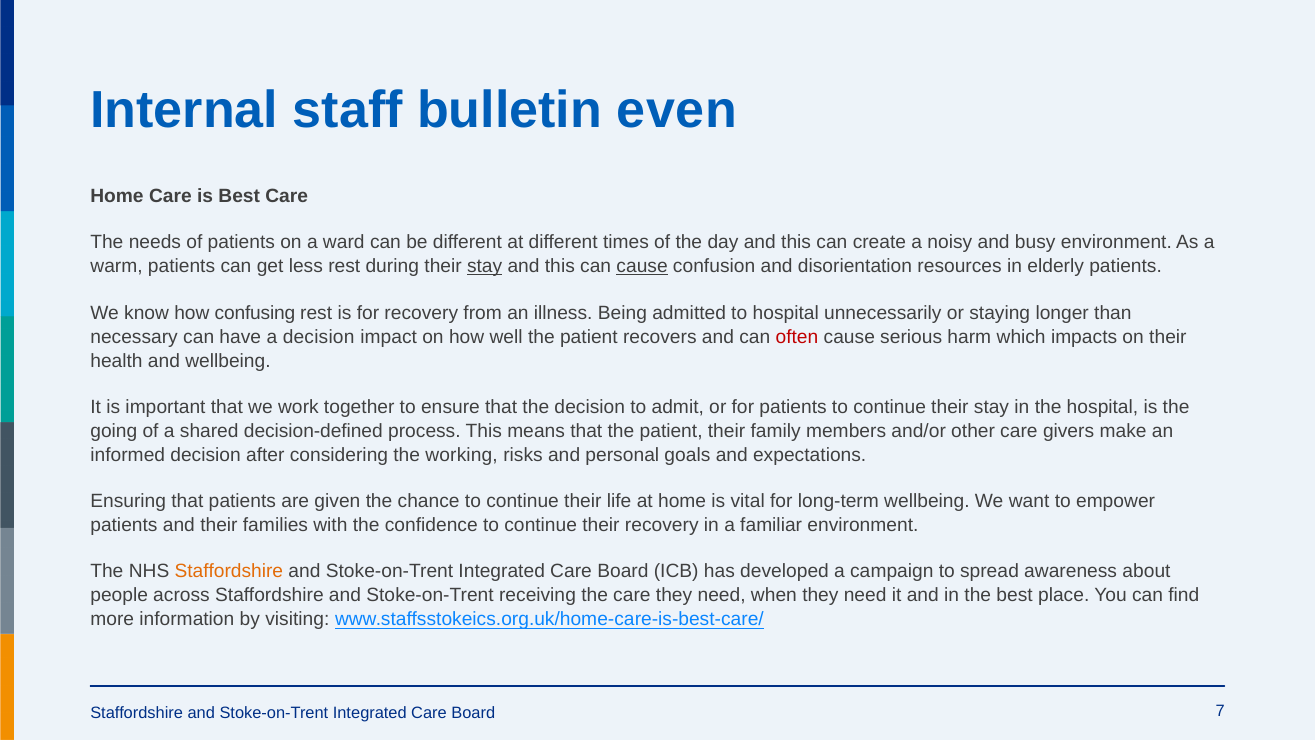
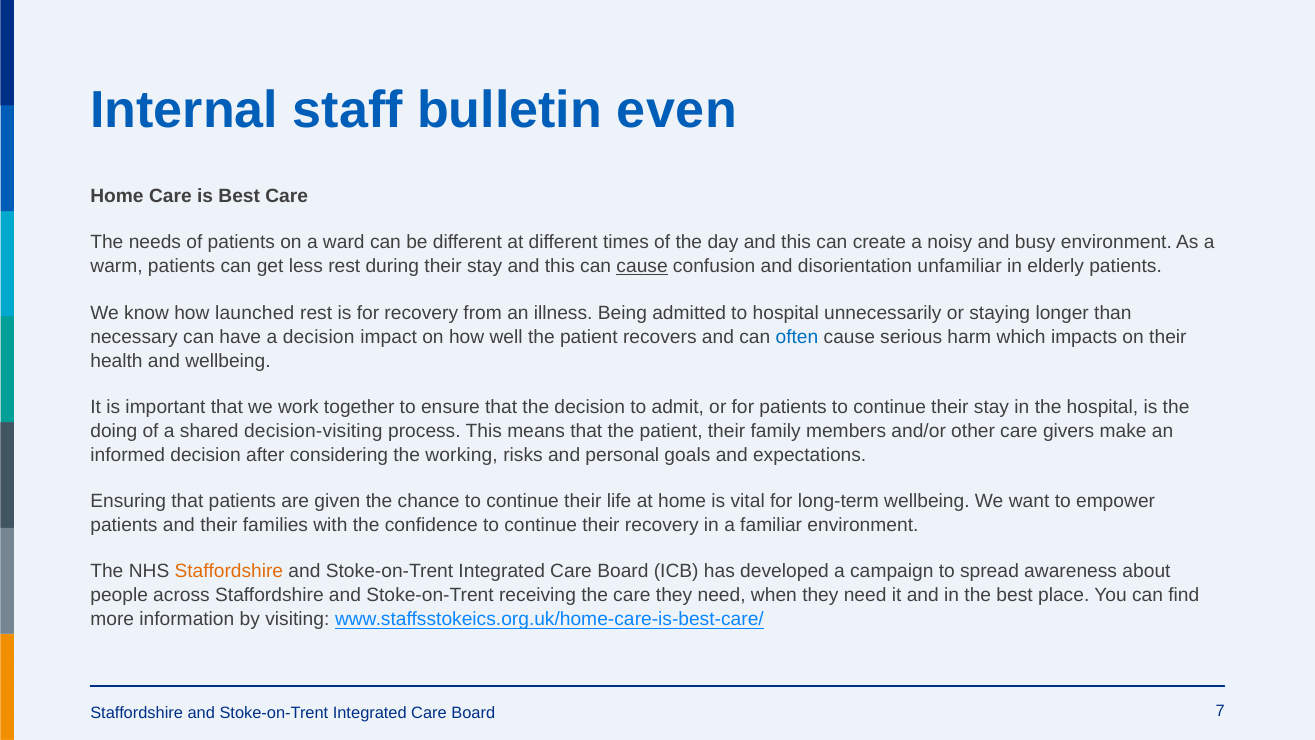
stay underline: present -> none (485, 266)
resources: resources -> unfamiliar (960, 266)
confusing: confusing -> launched (255, 313)
often colour: red -> blue (797, 337)
going: going -> doing (114, 431)
decision-defined: decision-defined -> decision-visiting (313, 431)
